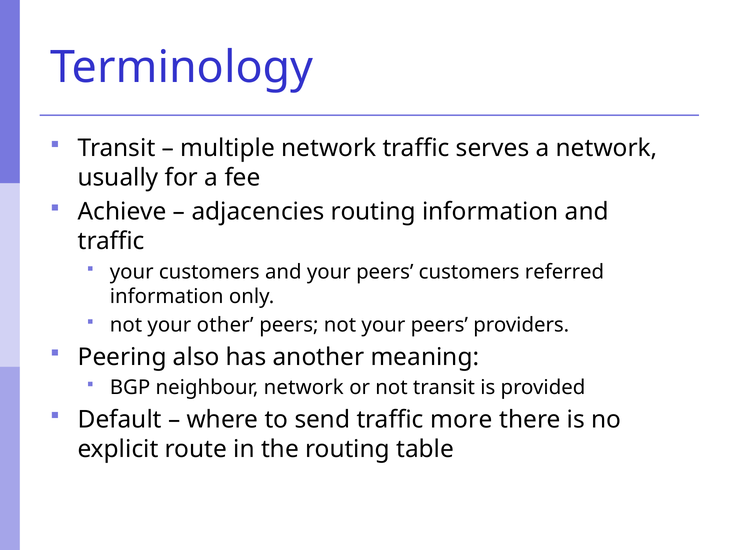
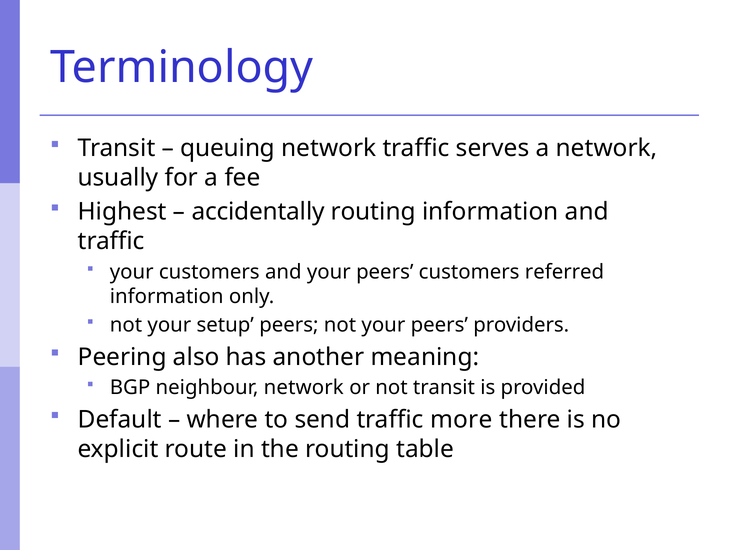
multiple: multiple -> queuing (228, 149)
Achieve: Achieve -> Highest (122, 212)
adjacencies: adjacencies -> accidentally (258, 212)
other: other -> setup (225, 325)
